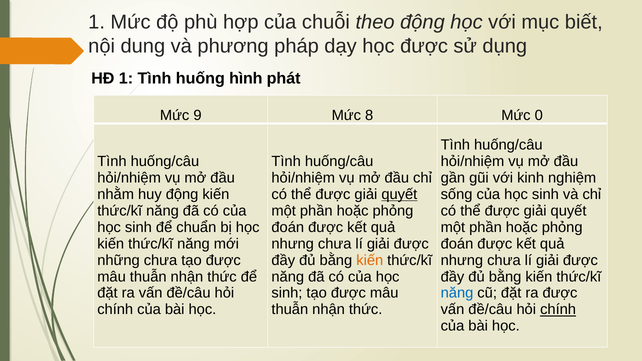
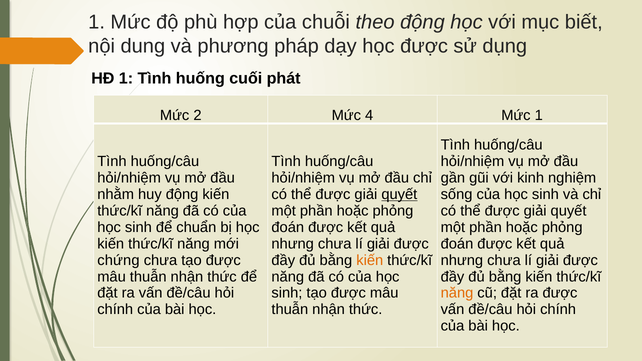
hình: hình -> cuối (246, 78)
9: 9 -> 2 (197, 116)
8: 8 -> 4 (369, 116)
Mức 0: 0 -> 1 (539, 116)
những: những -> chứng (118, 260)
năng colour: blue -> orange (457, 293)
chính underline: present -> none (558, 310)
